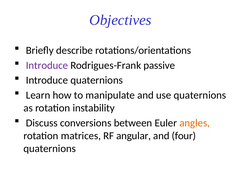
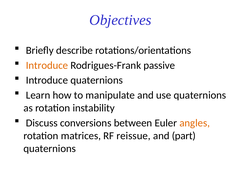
Introduce colour: purple -> orange (47, 66)
angular: angular -> reissue (134, 136)
four: four -> part (184, 136)
